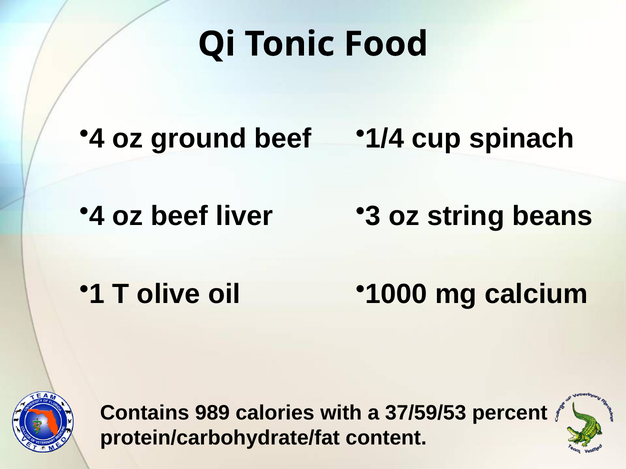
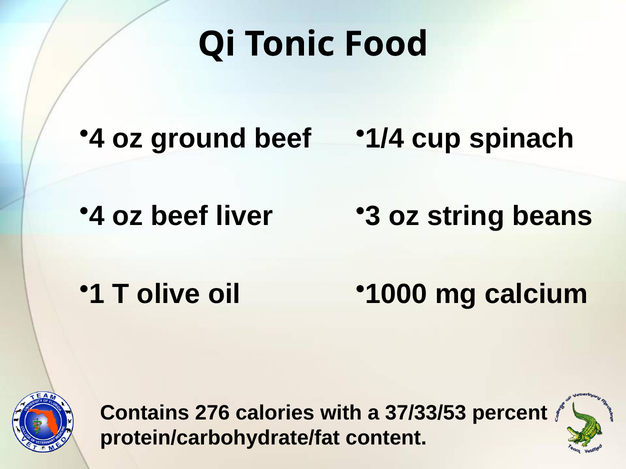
989: 989 -> 276 (212, 414)
37/59/53: 37/59/53 -> 37/33/53 (426, 414)
